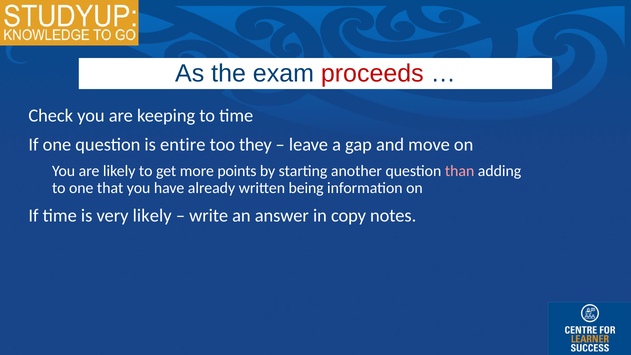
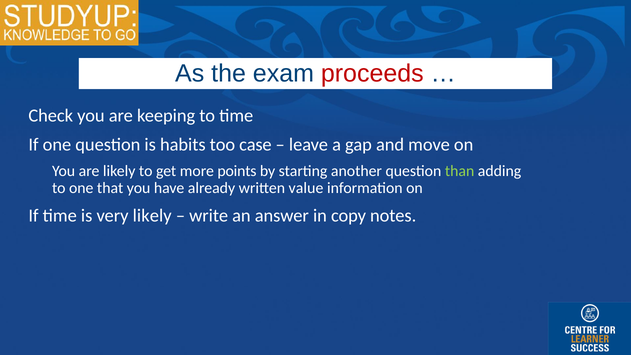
entire: entire -> habits (183, 144)
they: they -> case (255, 144)
than colour: pink -> light green (460, 171)
being: being -> value (306, 188)
